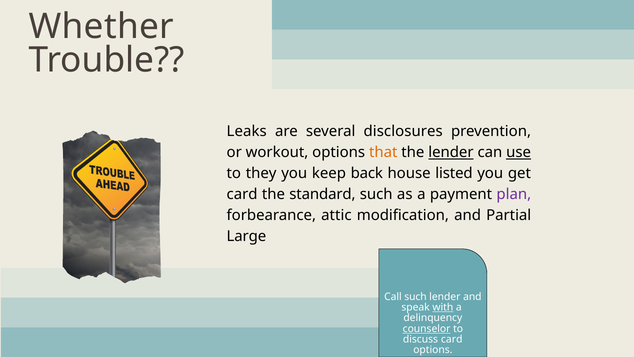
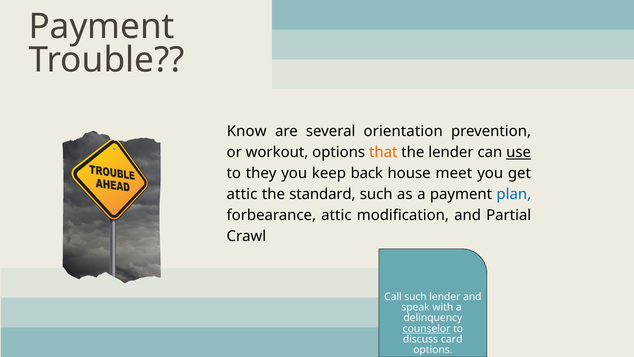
Whether: Whether -> Payment (102, 27)
Leaks: Leaks -> Know (247, 131)
disclosures: disclosures -> orientation (403, 131)
lender underline: present -> none (451, 152)
listed: listed -> meet (454, 173)
card: card -> attic (242, 194)
plan colour: purple -> blue (514, 194)
Large: Large -> Crawl (246, 236)
with underline: present -> none (443, 307)
